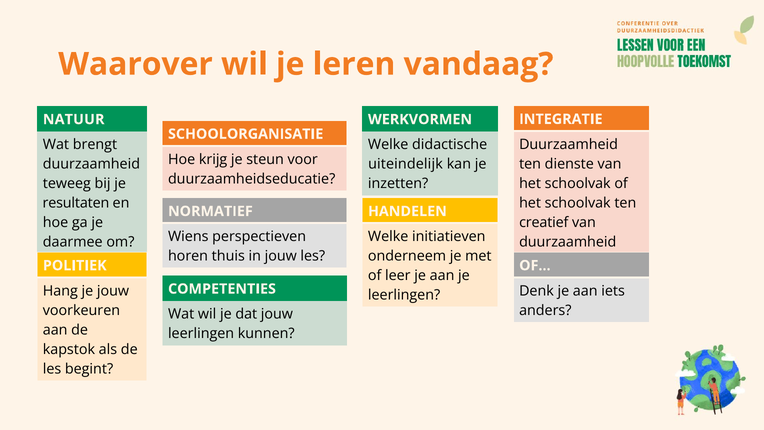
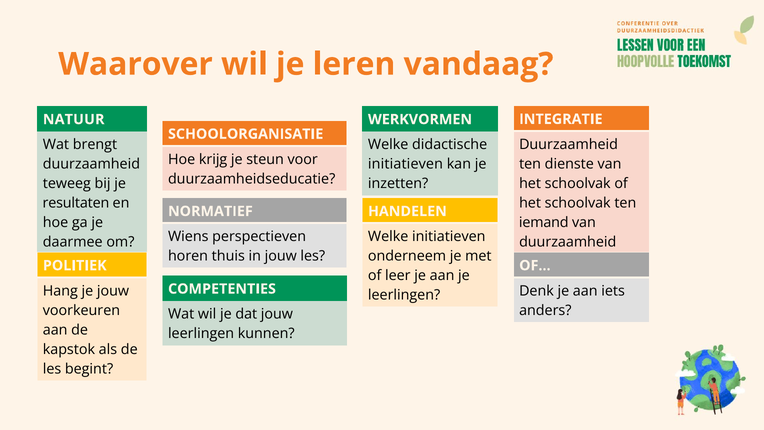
uiteindelijk: uiteindelijk -> initiatieven (405, 164)
creatief: creatief -> iemand (544, 222)
